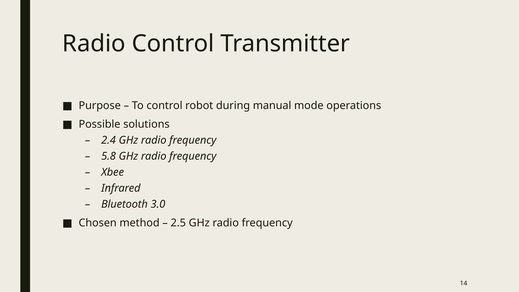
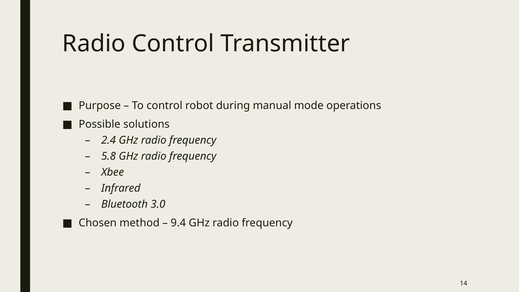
2.5: 2.5 -> 9.4 (178, 223)
